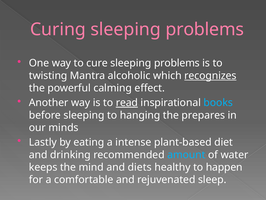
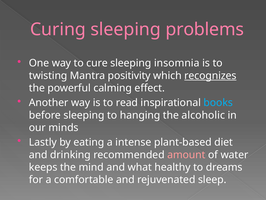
cure sleeping problems: problems -> insomnia (177, 63)
alcoholic: alcoholic -> positivity (129, 75)
read underline: present -> none (127, 102)
prepares: prepares -> alcoholic (203, 115)
amount colour: light blue -> pink (186, 154)
diets: diets -> what (140, 167)
happen: happen -> dreams (224, 167)
